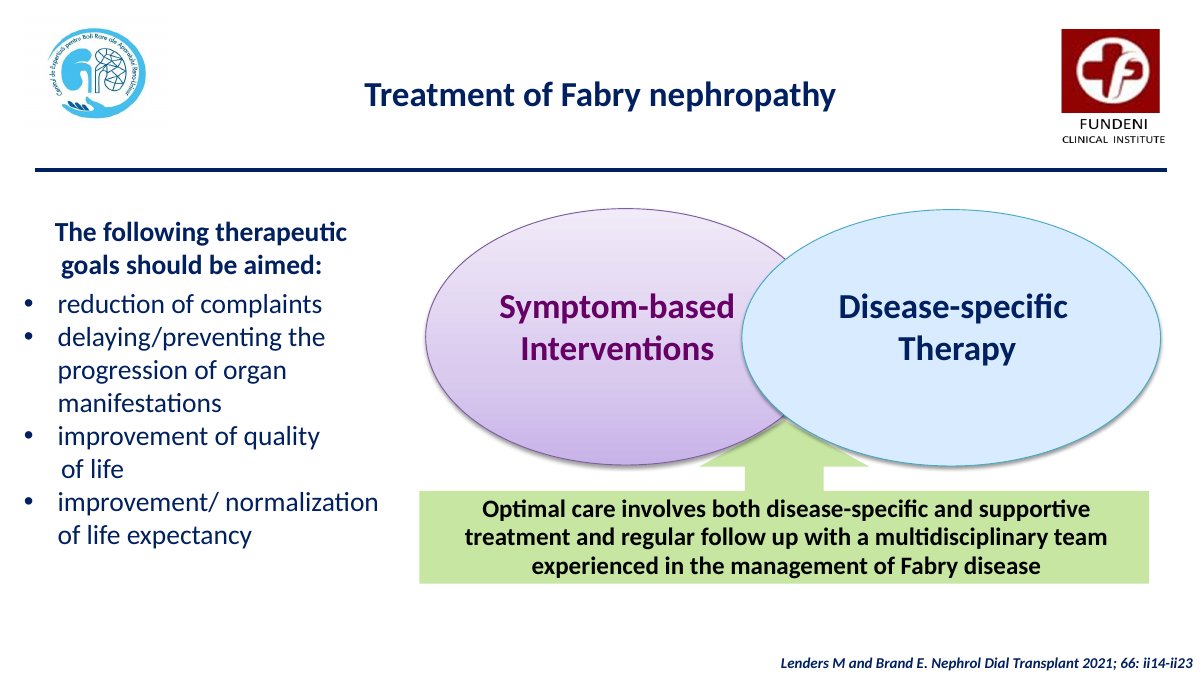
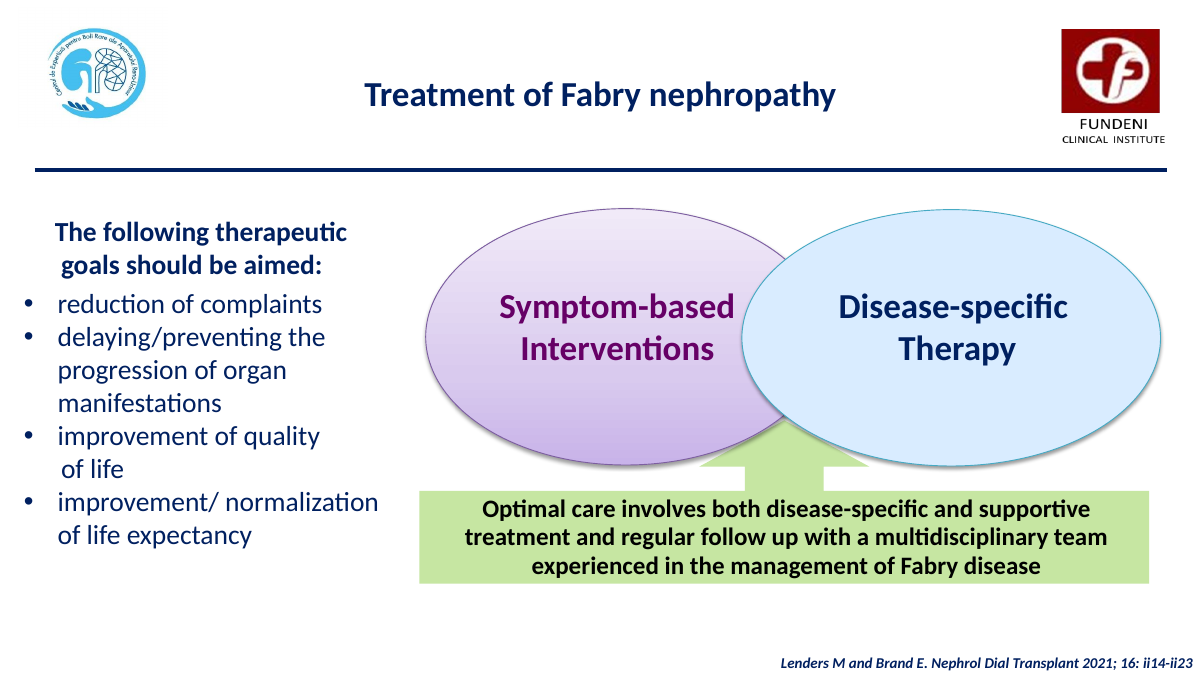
66: 66 -> 16 (1130, 663)
